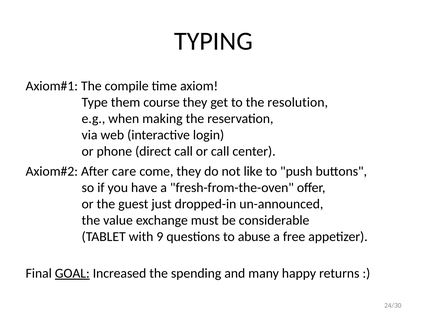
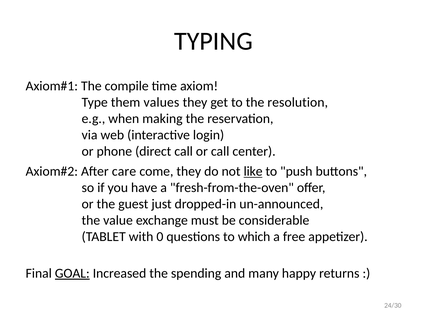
course: course -> values (161, 102)
like underline: none -> present (253, 172)
9: 9 -> 0 (160, 237)
abuse: abuse -> which (254, 237)
